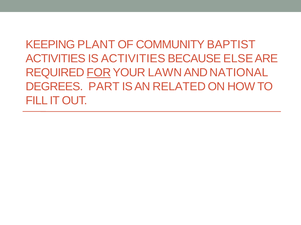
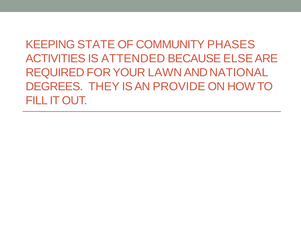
PLANT: PLANT -> STATE (96, 45)
BAPTIST: BAPTIST -> PHASES (231, 45)
IS ACTIVITIES: ACTIVITIES -> ATTENDED (133, 59)
FOR underline: present -> none (99, 73)
PART: PART -> THEY (104, 87)
RELATED: RELATED -> PROVIDE (179, 87)
